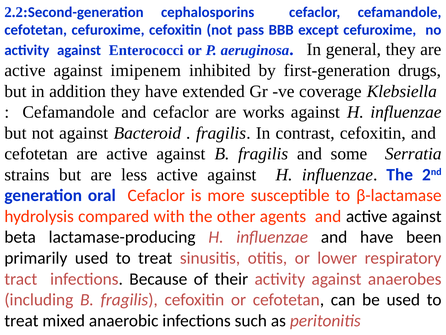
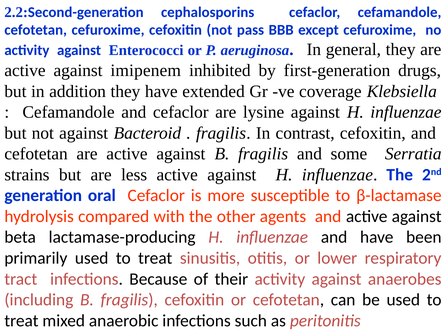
works: works -> lysine (264, 112)
